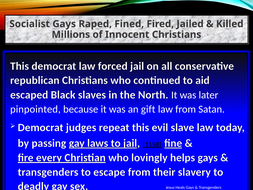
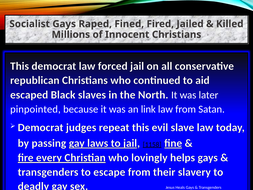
gift: gift -> link (148, 109)
